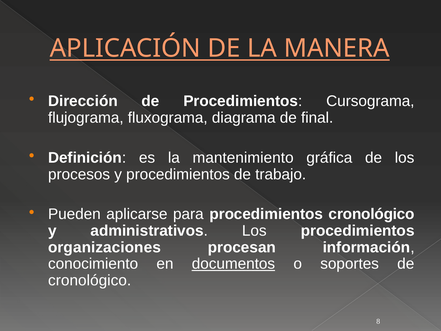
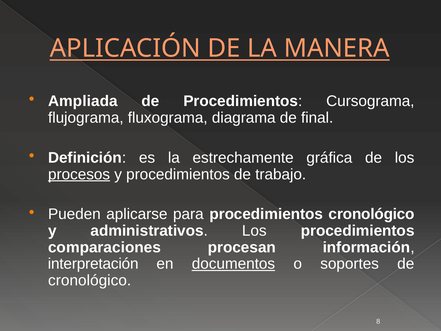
Dirección: Dirección -> Ampliada (83, 101)
mantenimiento: mantenimiento -> estrechamente (243, 158)
procesos underline: none -> present (79, 174)
organizaciones: organizaciones -> comparaciones (105, 247)
conocimiento: conocimiento -> interpretación (93, 264)
